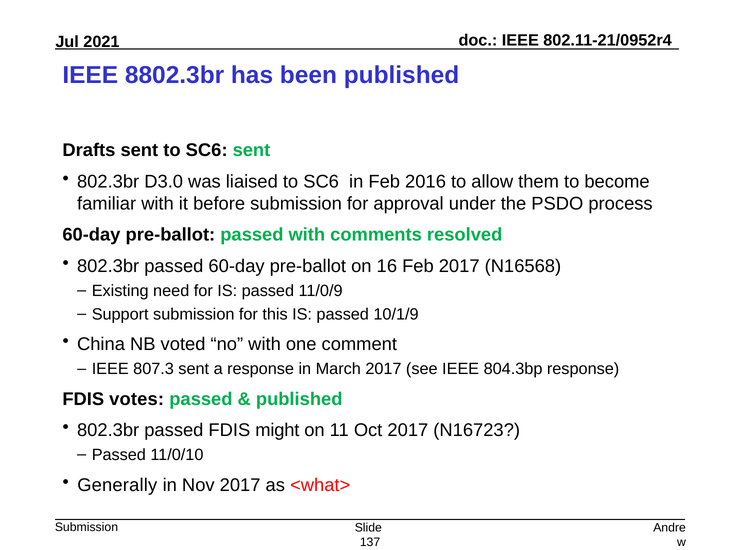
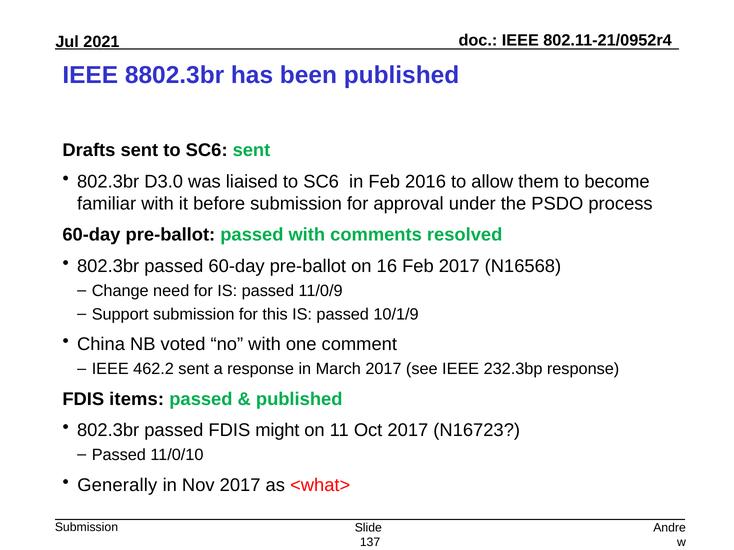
Existing: Existing -> Change (120, 291)
807.3: 807.3 -> 462.2 (154, 369)
804.3bp: 804.3bp -> 232.3bp (513, 369)
votes: votes -> items (137, 400)
